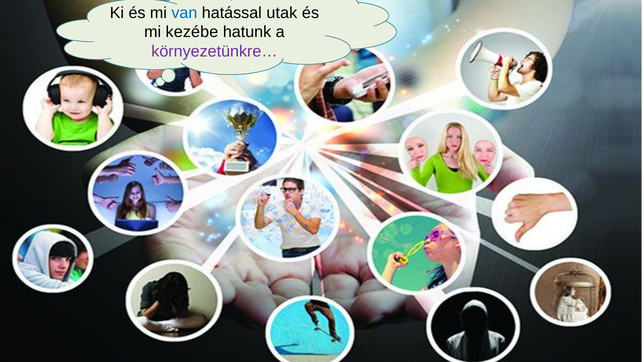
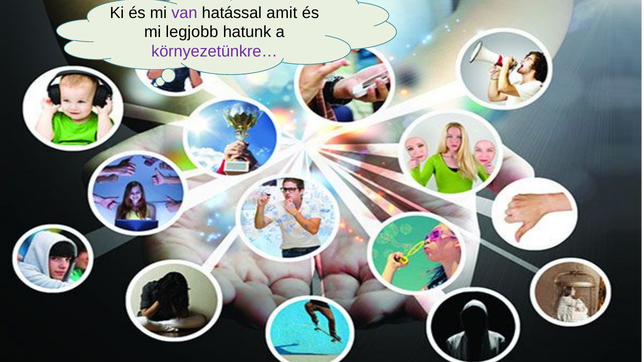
van colour: blue -> purple (184, 13)
utak: utak -> amit (282, 13)
kezébe: kezébe -> legjobb (192, 32)
